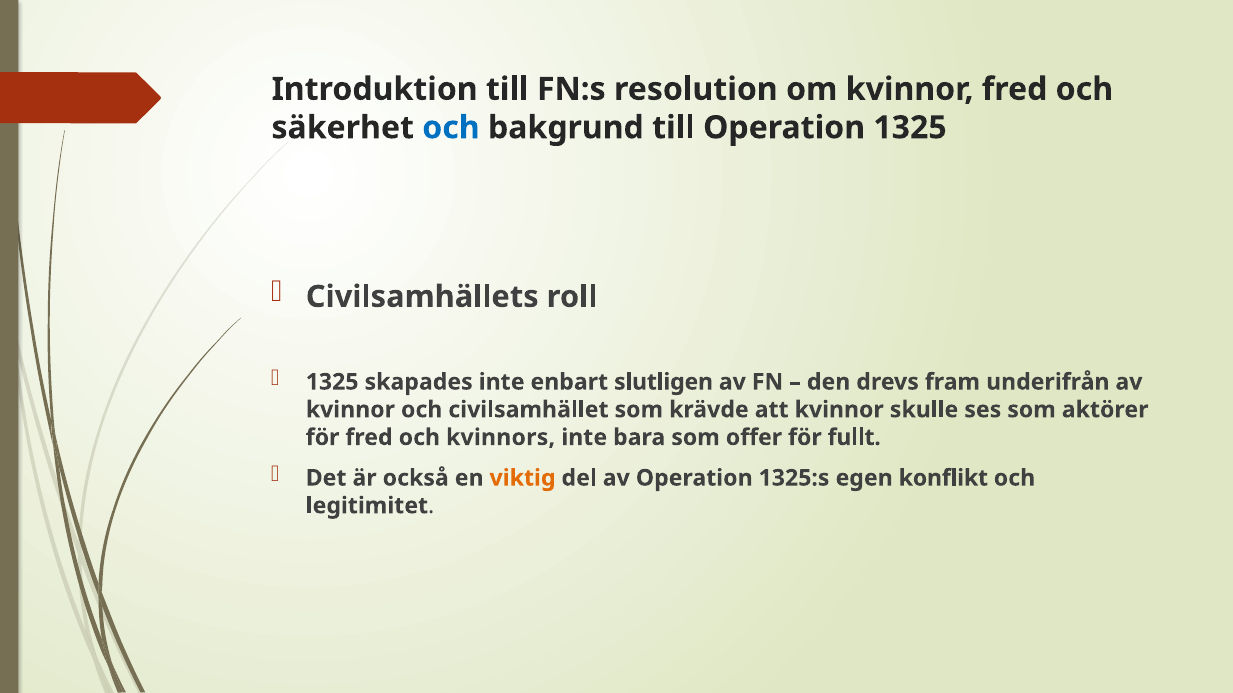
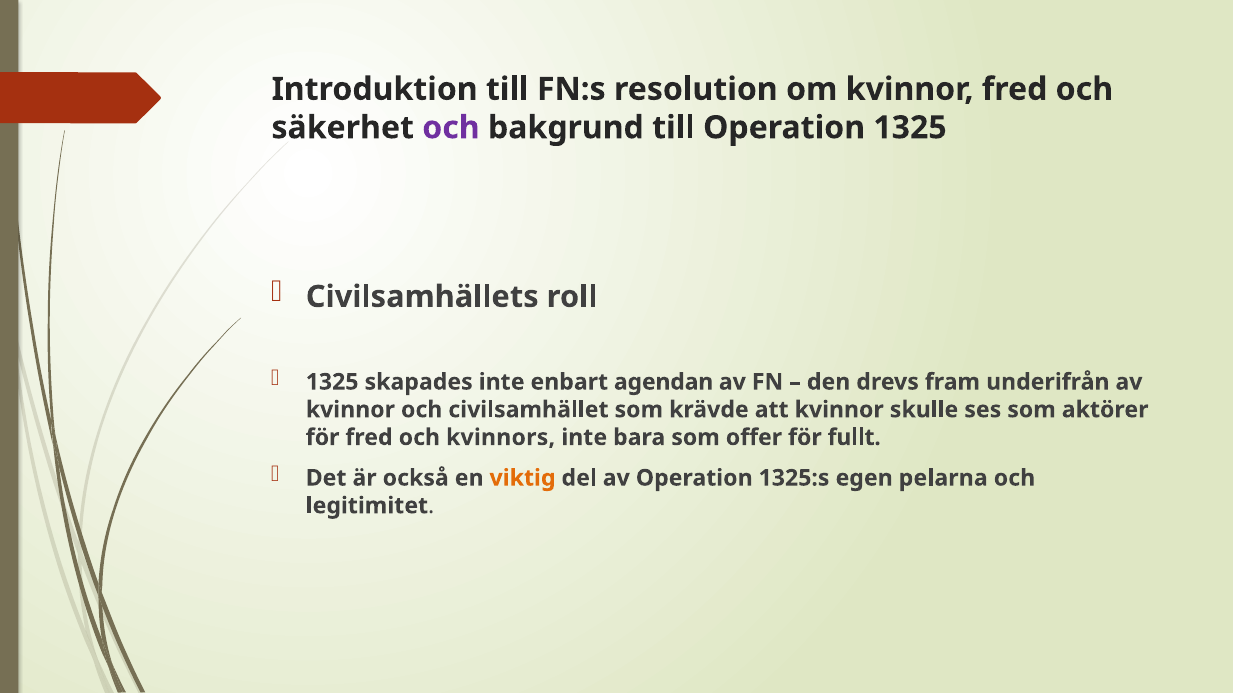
och colour: blue -> purple (451, 128)
slutligen: slutligen -> agendan (664, 382)
konflikt: konflikt -> pelarna (943, 478)
